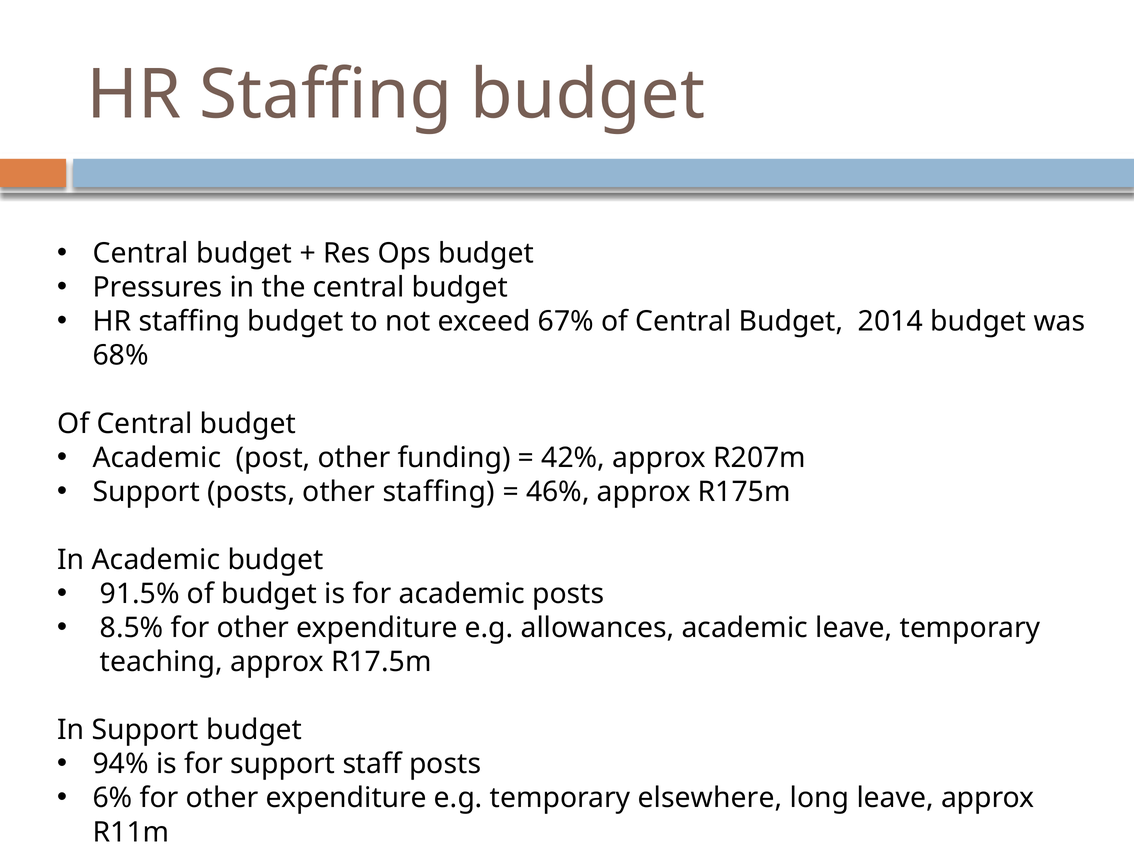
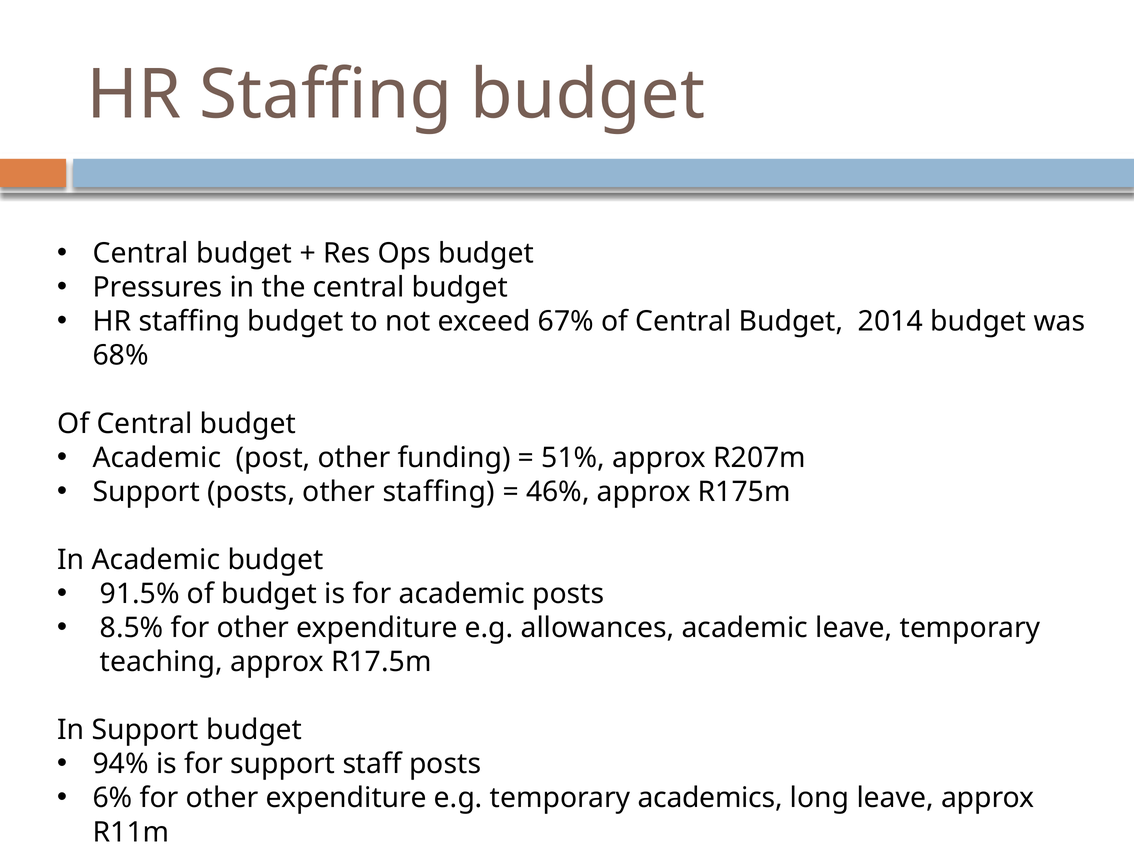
42%: 42% -> 51% (573, 457)
elsewhere: elsewhere -> academics (710, 798)
